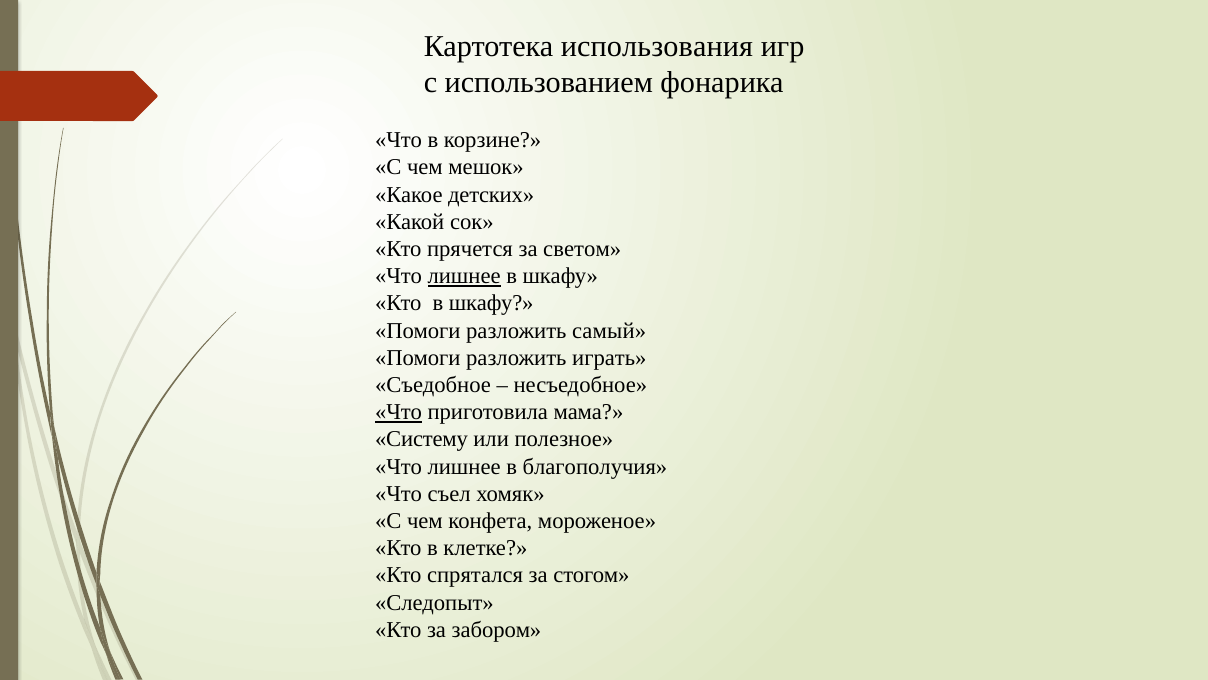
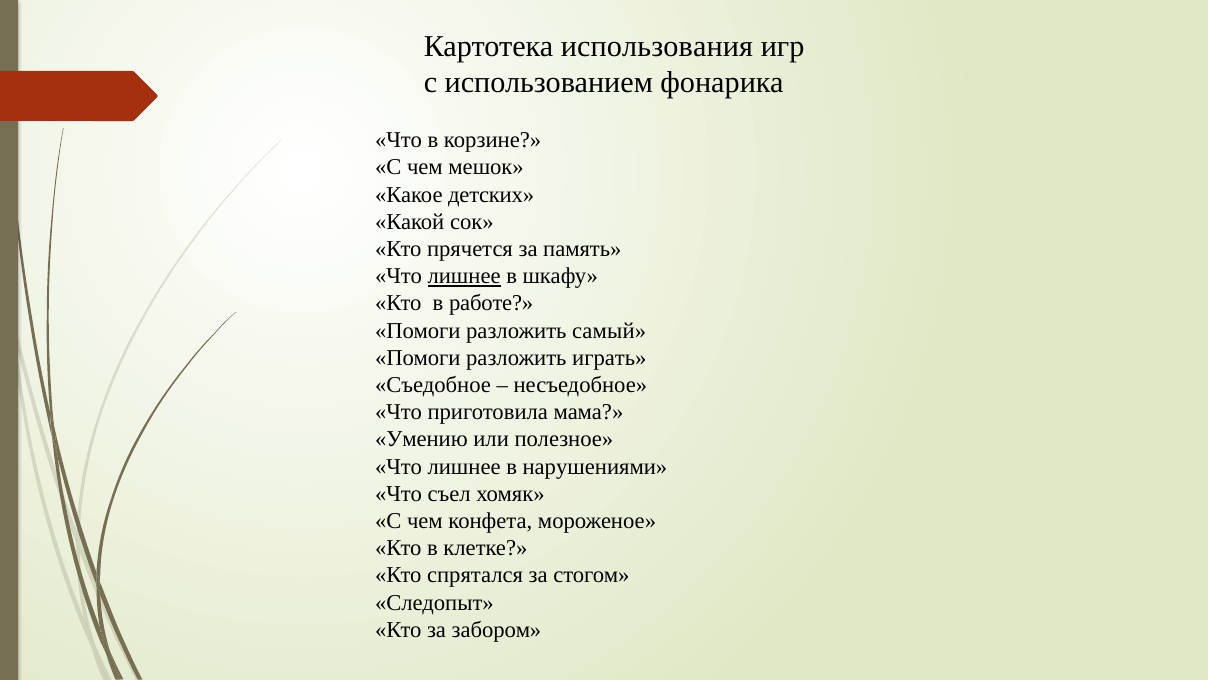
светом: светом -> память (582, 249)
Кто в шкафу: шкафу -> работе (491, 303)
Что underline: present -> none (399, 412)
Систему: Систему -> Умению (421, 439)
благополучия: благополучия -> нарушениями (595, 466)
